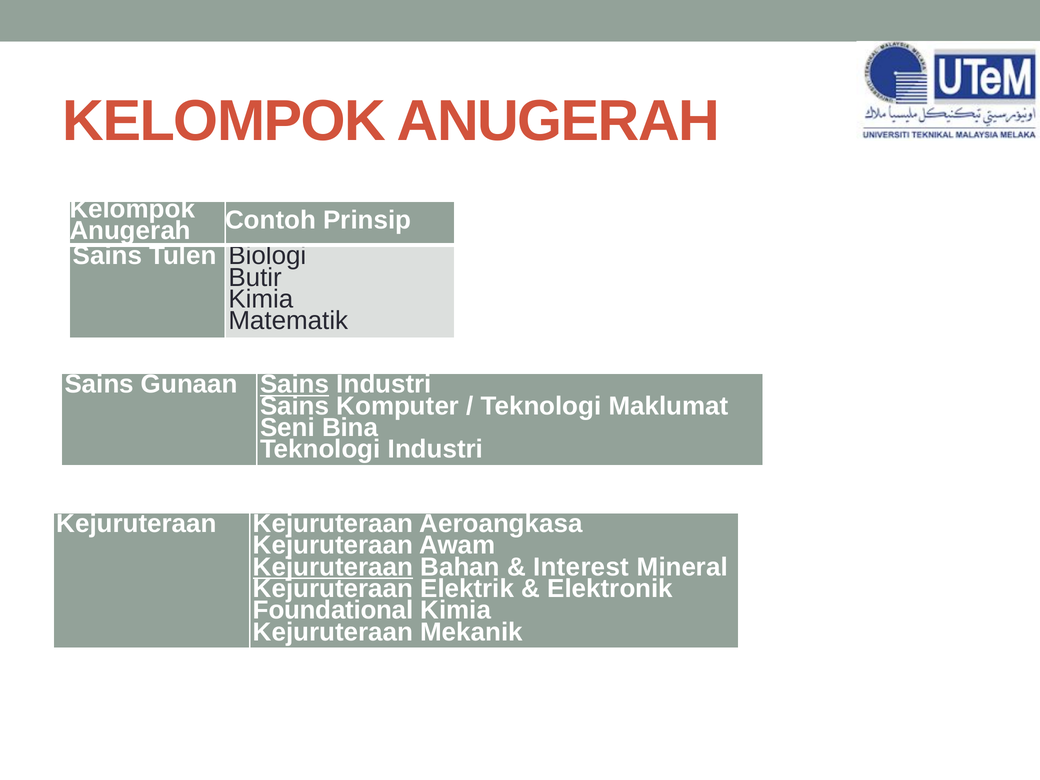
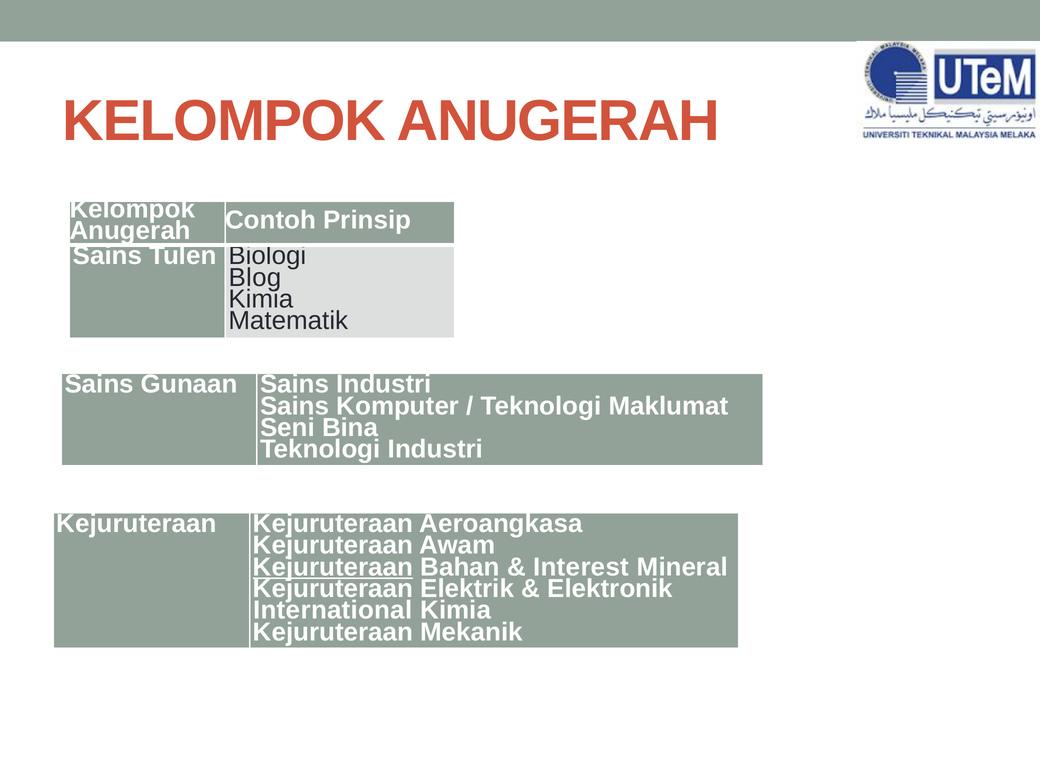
Butir: Butir -> Blog (255, 277)
Sains underline: present -> none (295, 384)
Foundational: Foundational -> International (333, 610)
